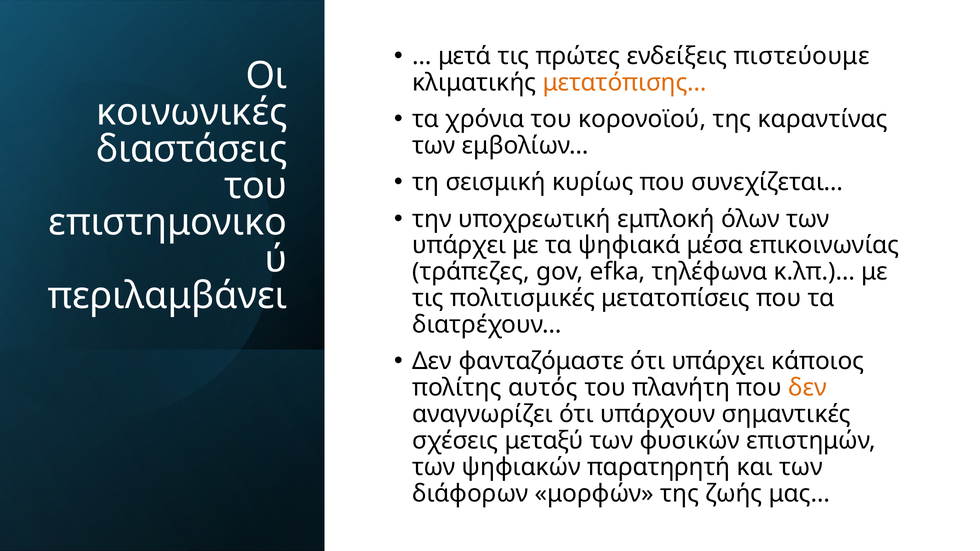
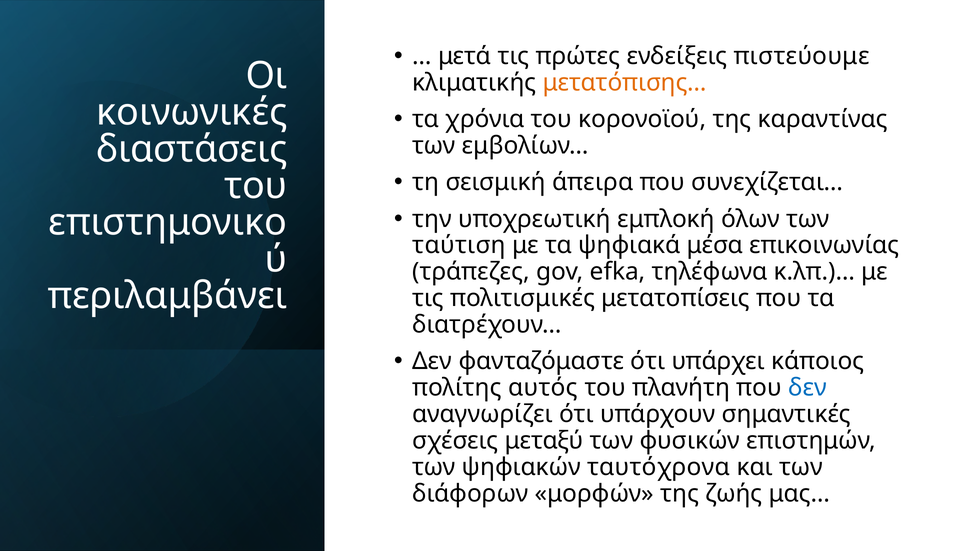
κυρίως: κυρίως -> άπειρα (593, 182)
υπάρχει: υπάρχει -> ταύτιση (459, 245)
δεν colour: orange -> blue (807, 388)
παρατηρητή: παρατηρητή -> ταυτόχρονα (658, 467)
